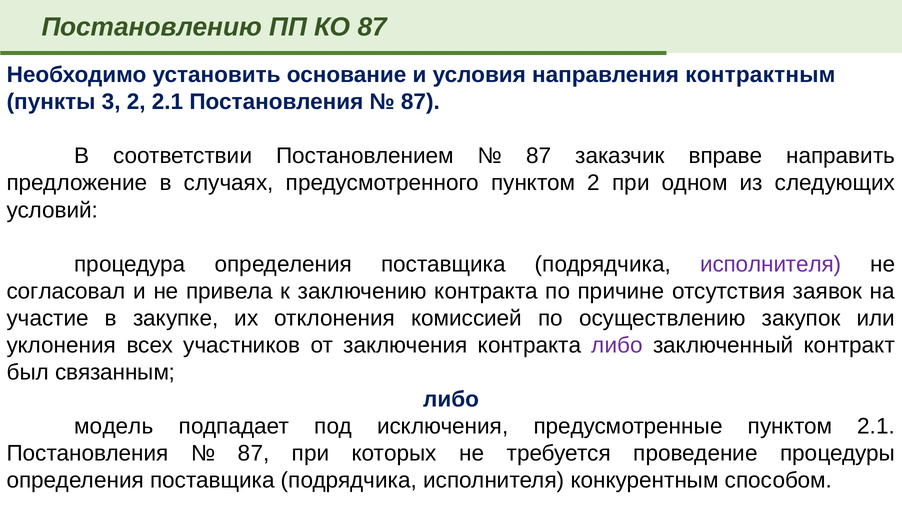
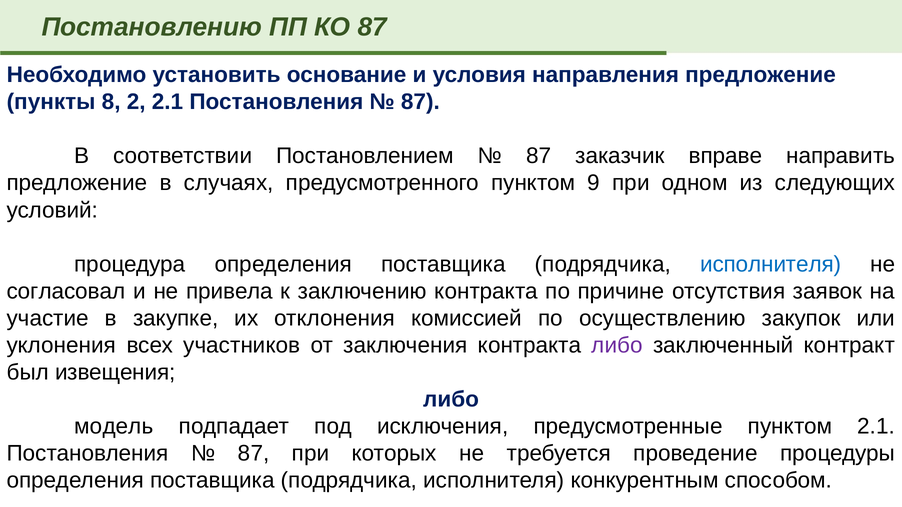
направления контрактным: контрактным -> предложение (760, 75)
3: 3 -> 8 (111, 102)
пунктом 2: 2 -> 9 (594, 183)
исполнителя colour: purple -> blue (771, 264)
связанным: связанным -> извещения (115, 373)
